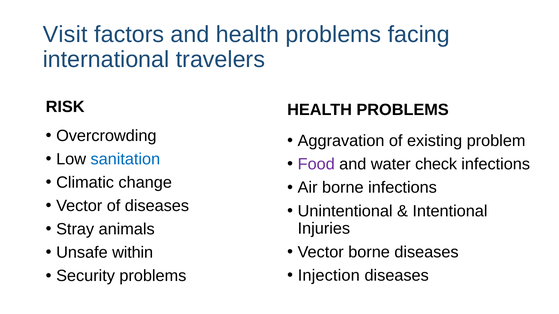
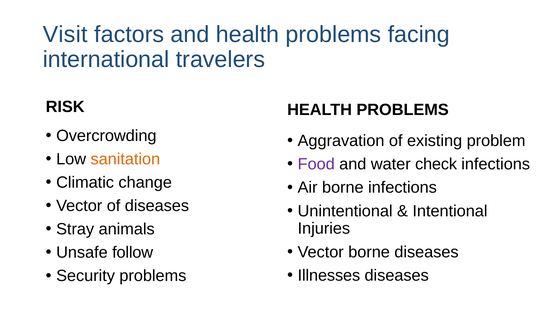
sanitation colour: blue -> orange (125, 159)
within: within -> follow (133, 253)
Injection: Injection -> Illnesses (329, 276)
